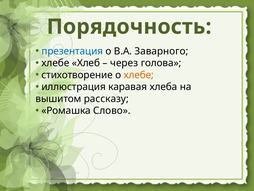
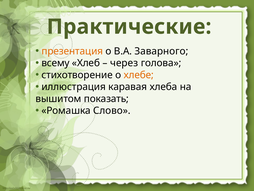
Порядочность: Порядочность -> Практические (129, 27)
презентация colour: blue -> orange (72, 51)
хлебе: хлебе -> всему (55, 63)
рассказу: рассказу -> показать (106, 99)
